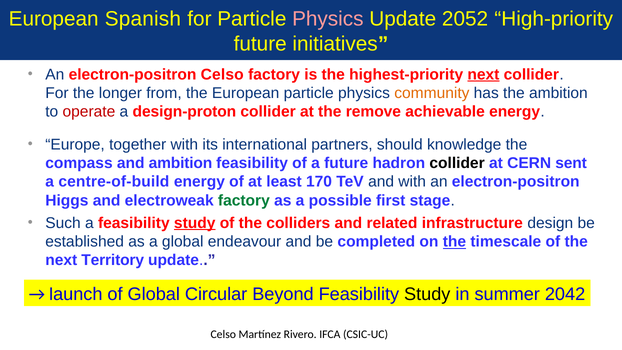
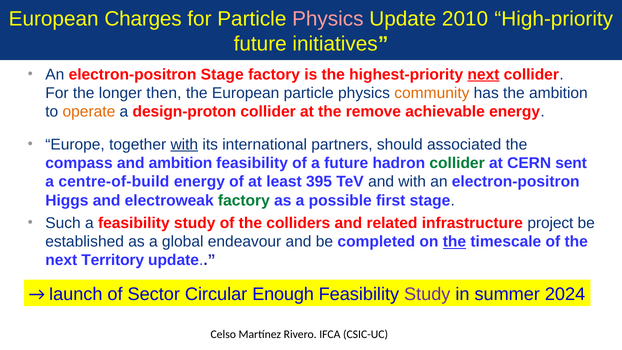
Spanish: Spanish -> Charges (143, 19)
2052: 2052 -> 2010 (465, 19)
electron-positron Celso: Celso -> Stage (222, 74)
from: from -> then (164, 93)
operate colour: red -> orange (89, 112)
with underline: none -> present (184, 144)
knowledge: knowledge -> associated (464, 144)
collider colour: black -> green (457, 163)
170: 170 -> 395 (319, 182)
study underline: present -> none (195, 223)
design: design -> project (550, 223)
of Global: Global -> Sector (154, 294)
Beyond: Beyond -> Enough (283, 294)
Study colour: black -> purple (427, 294)
2042: 2042 -> 2024 (565, 294)
